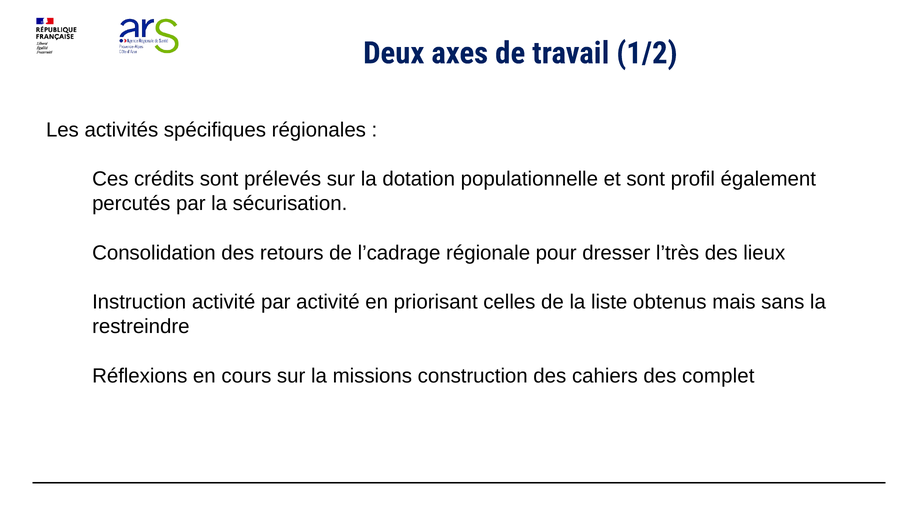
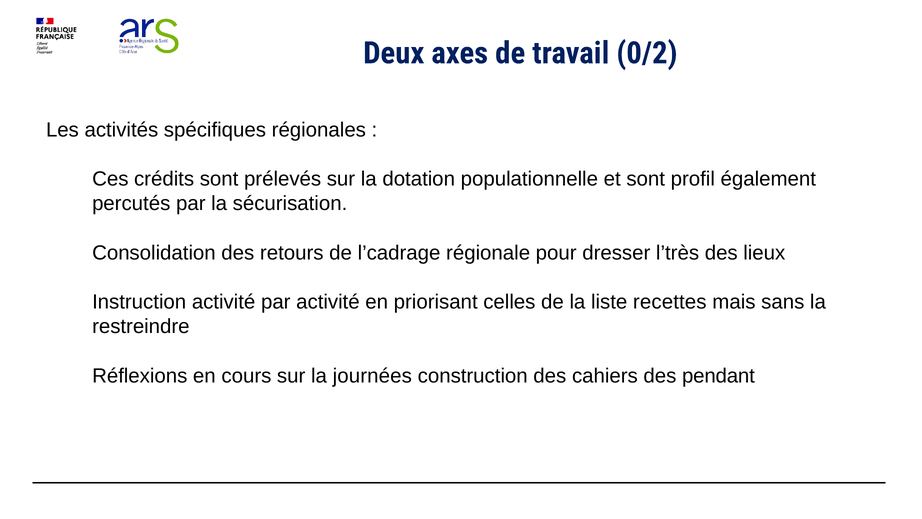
1/2: 1/2 -> 0/2 (647, 53)
obtenus: obtenus -> recettes (670, 302)
missions: missions -> journées (372, 376)
complet: complet -> pendant (718, 376)
